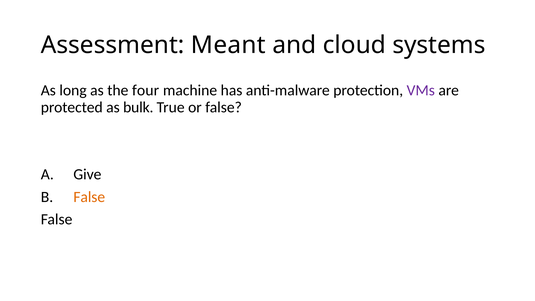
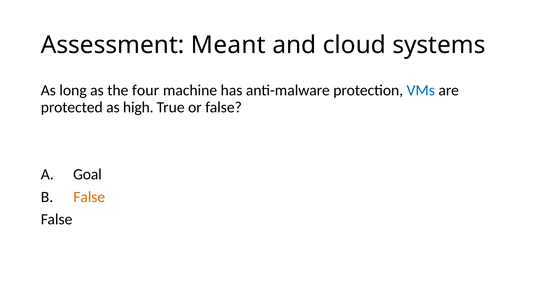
VMs colour: purple -> blue (421, 90)
bulk: bulk -> high (138, 107)
Give: Give -> Goal (87, 174)
